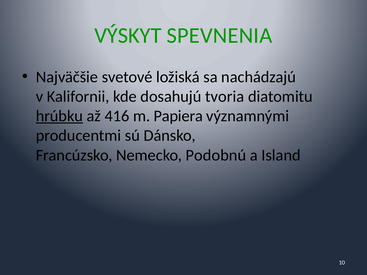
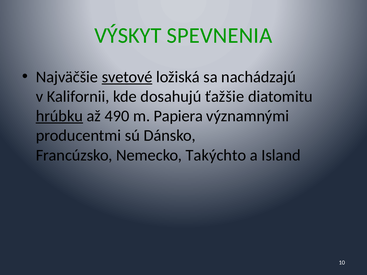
svetové underline: none -> present (127, 77)
tvoria: tvoria -> ťažšie (225, 97)
416: 416 -> 490 (117, 116)
Podobnú: Podobnú -> Takýchto (216, 155)
